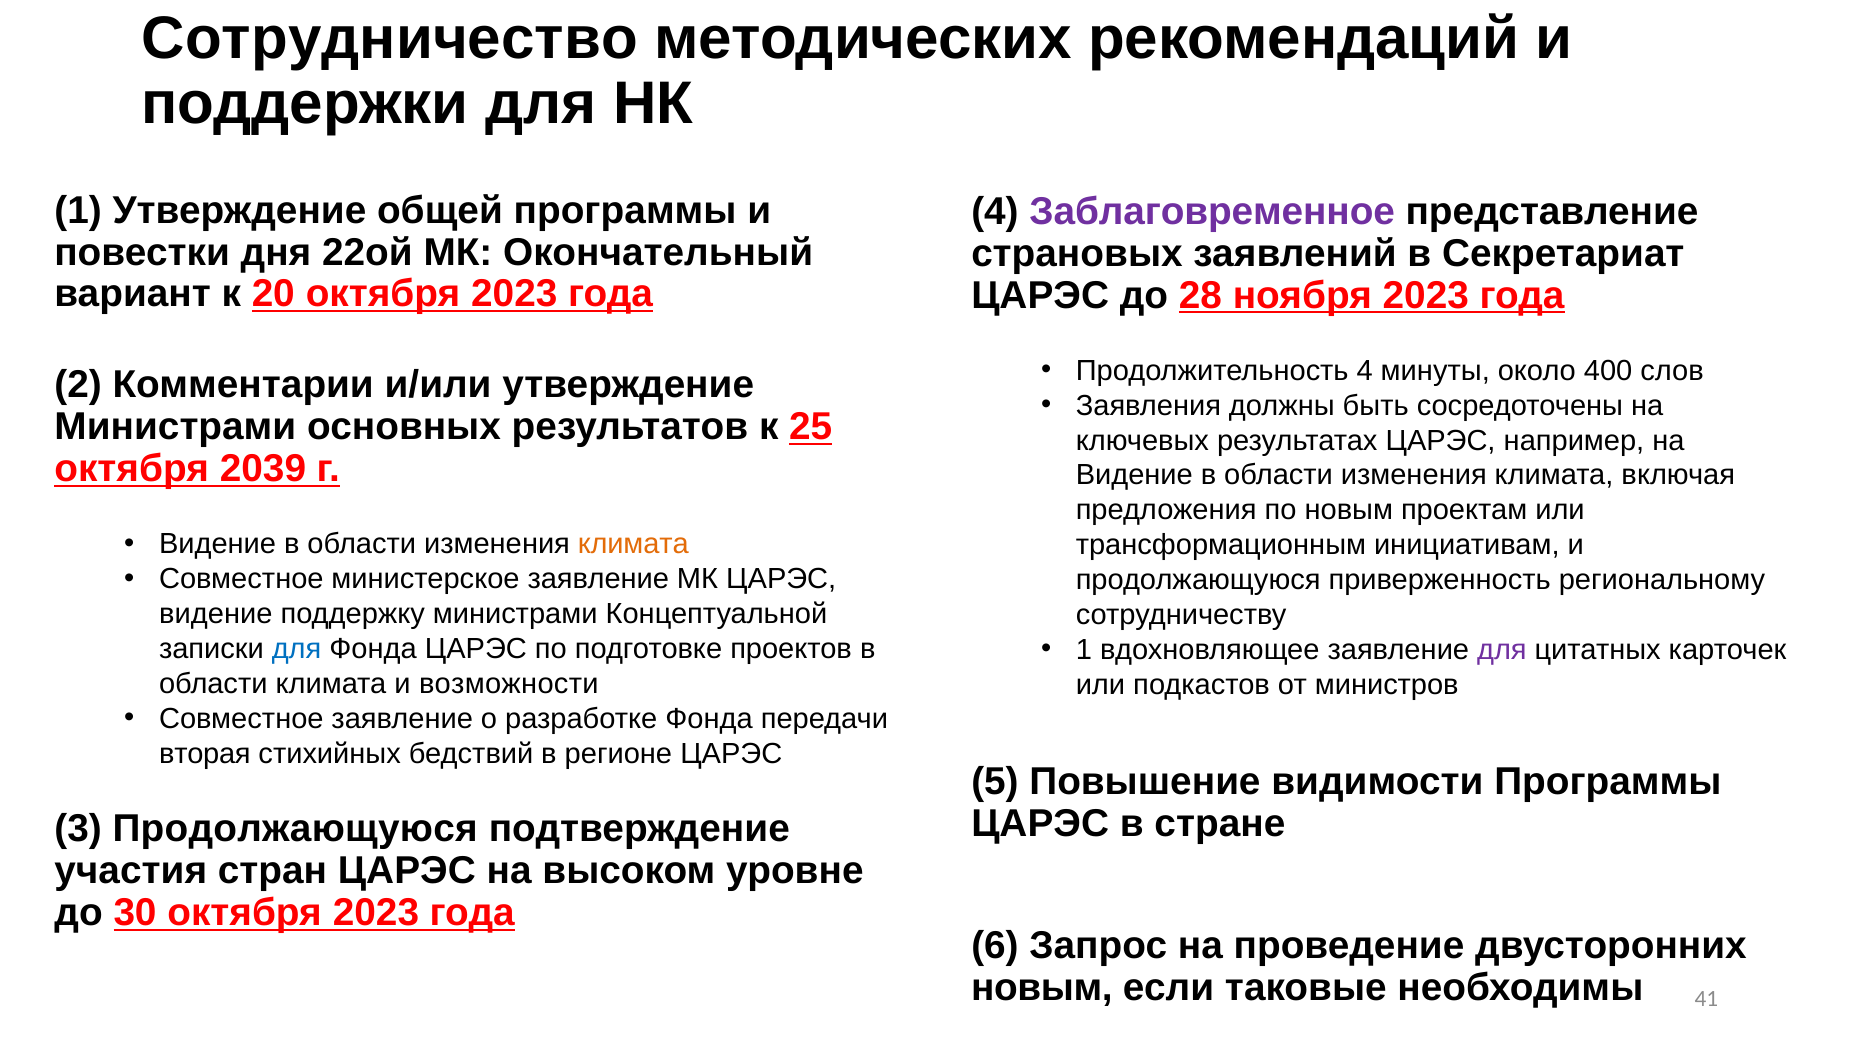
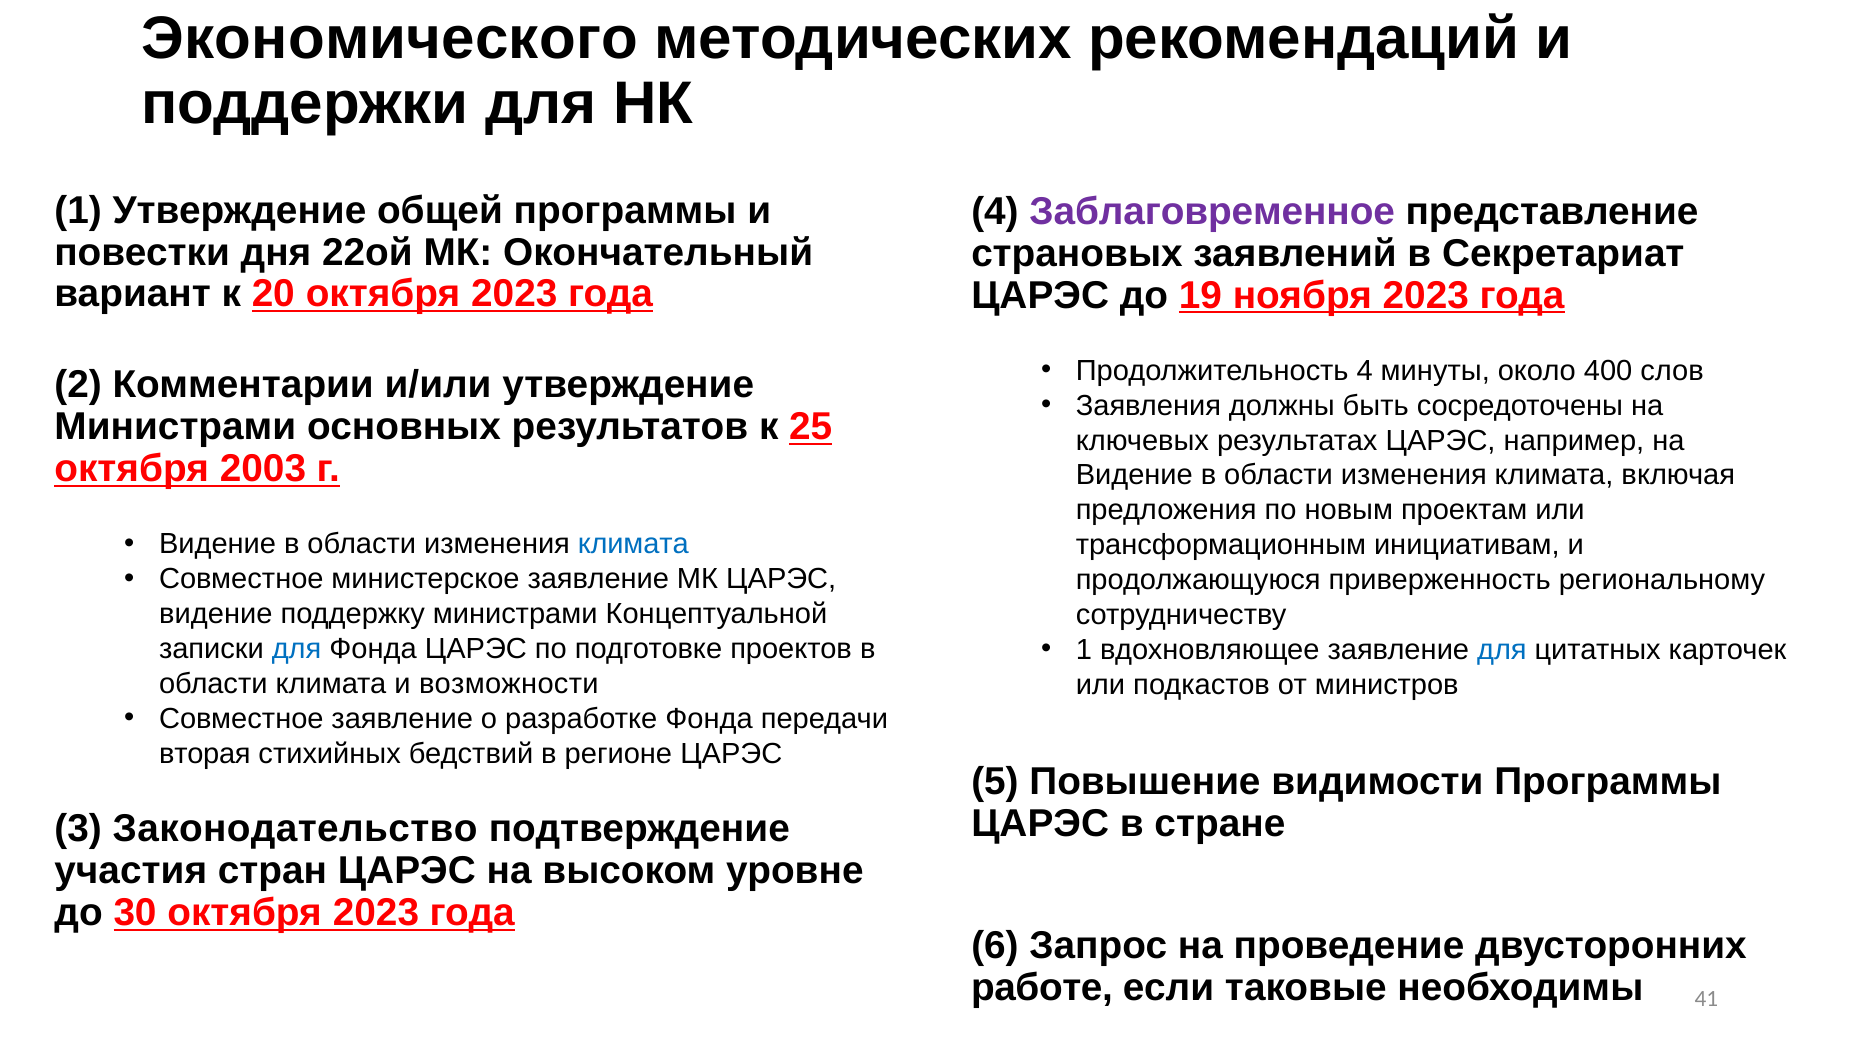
Сотрудничество: Сотрудничество -> Экономического (390, 39)
28: 28 -> 19 (1200, 295)
2039: 2039 -> 2003 (263, 469)
климата colour: orange -> blue (633, 544)
для colour: purple -> blue (1502, 650)
3 Продолжающуюся: Продолжающуюся -> Законодательство (295, 829)
новым: новым -> работе (1042, 988)
